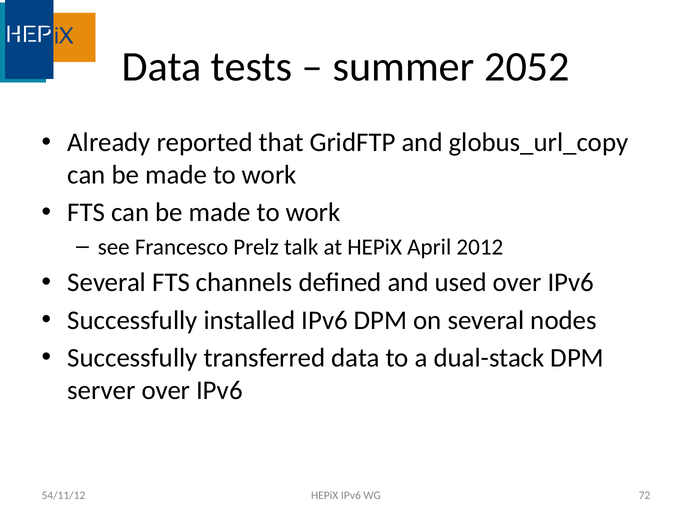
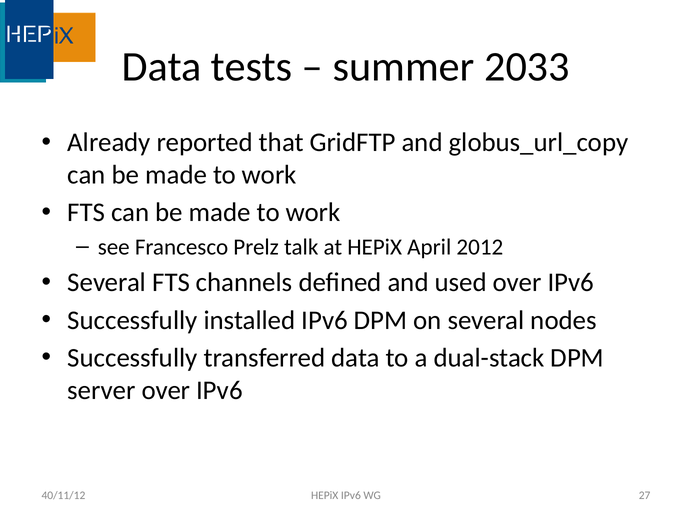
2052: 2052 -> 2033 (527, 67)
54/11/12: 54/11/12 -> 40/11/12 (63, 496)
72: 72 -> 27 (645, 496)
